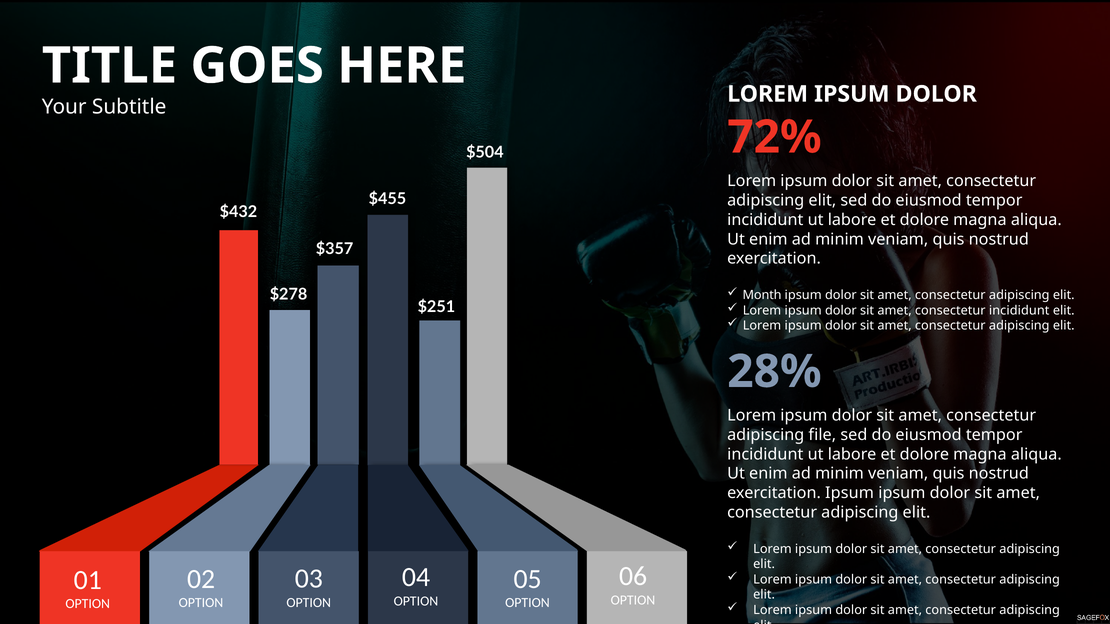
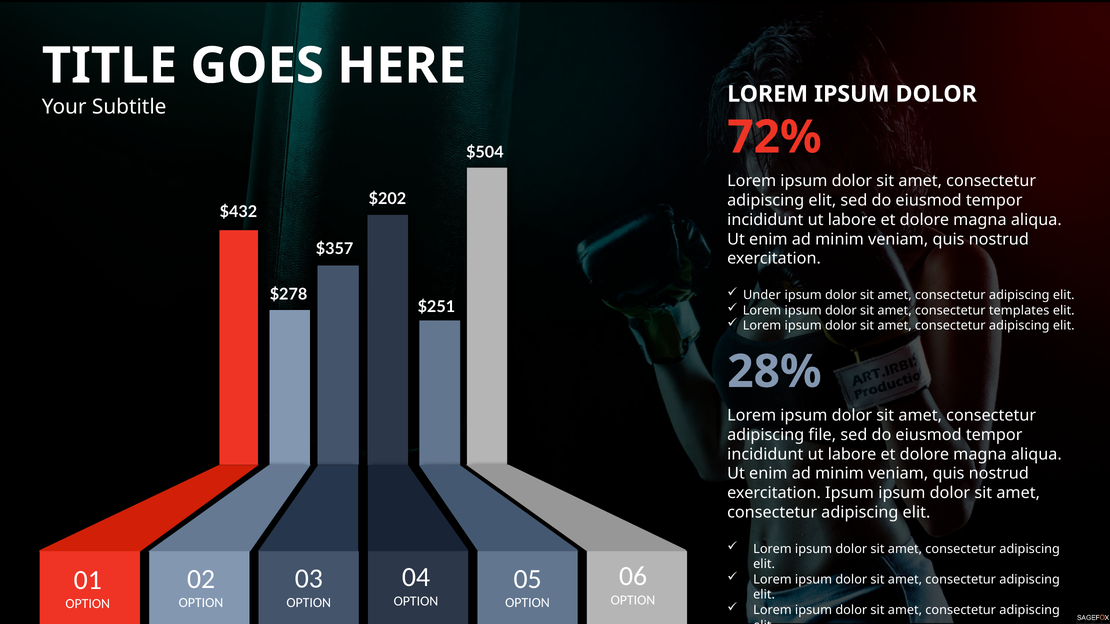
$455: $455 -> $202 (387, 199)
Month: Month -> Under (762, 295)
consectetur incididunt: incididunt -> templates (1019, 311)
